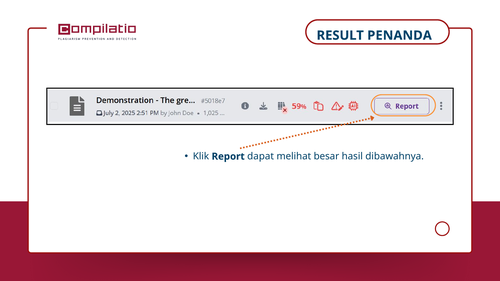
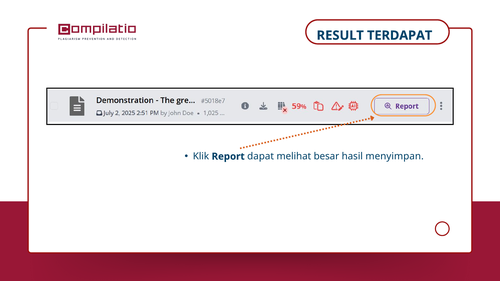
PENANDA: PENANDA -> TERDAPAT (400, 35)
dibawahnya: dibawahnya -> menyimpan (395, 157)
